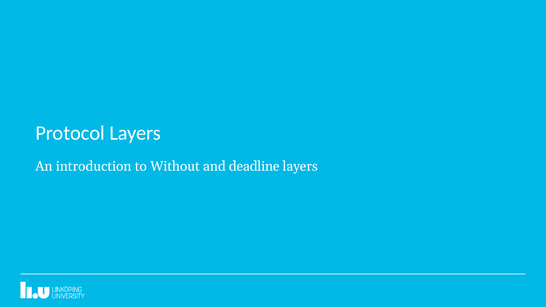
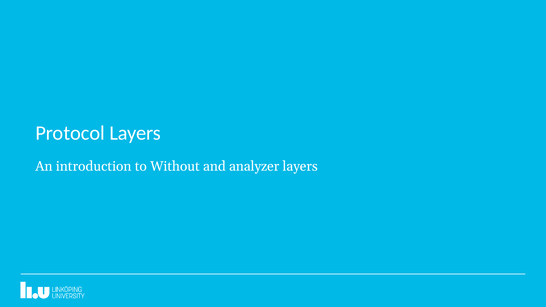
deadline: deadline -> analyzer (254, 166)
